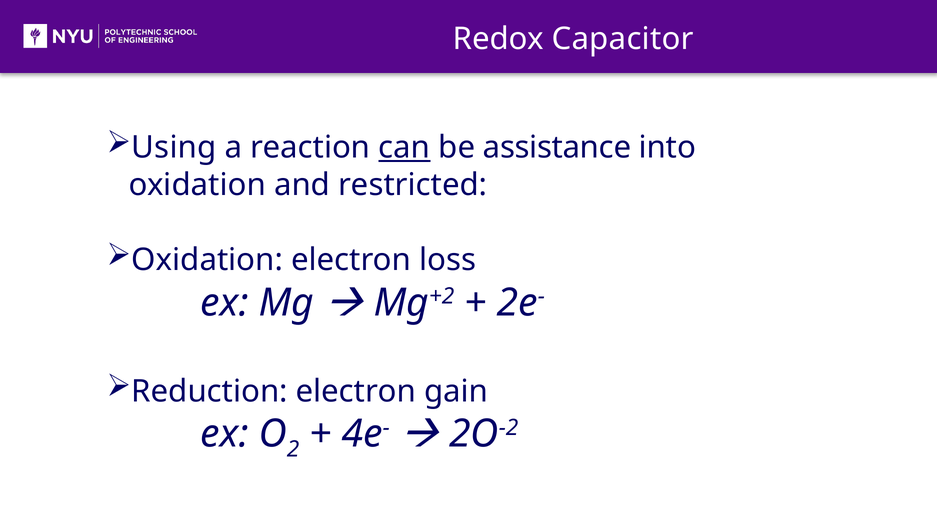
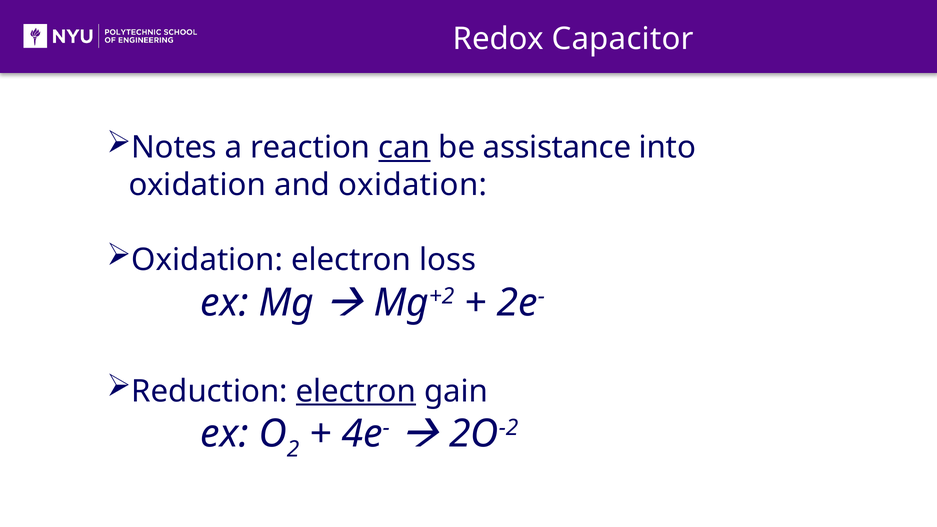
Using: Using -> Notes (174, 148)
and restricted: restricted -> oxidation (413, 185)
electron underline: none -> present (356, 391)
